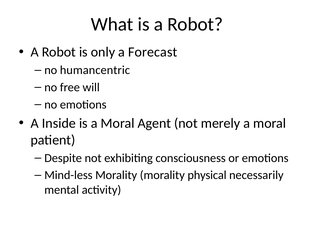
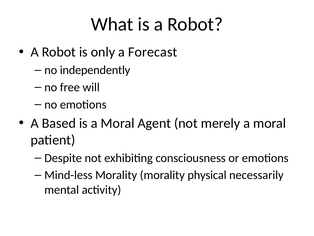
humancentric: humancentric -> independently (95, 70)
Inside: Inside -> Based (59, 123)
